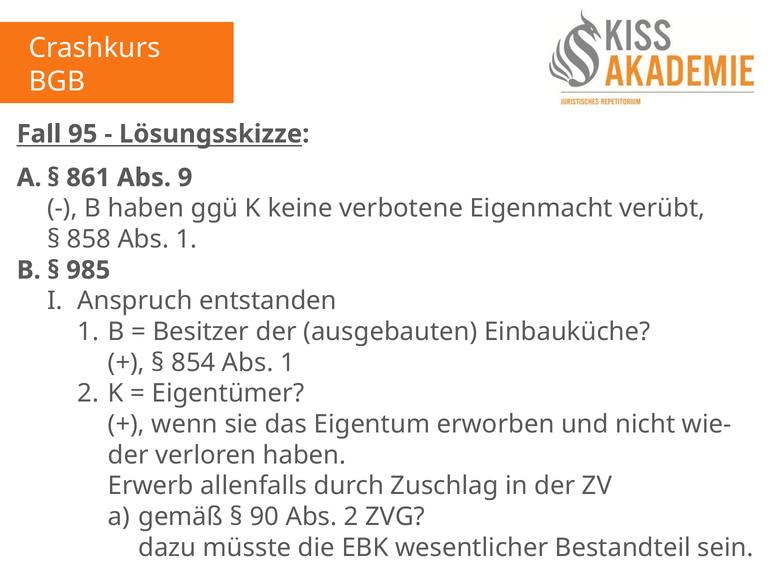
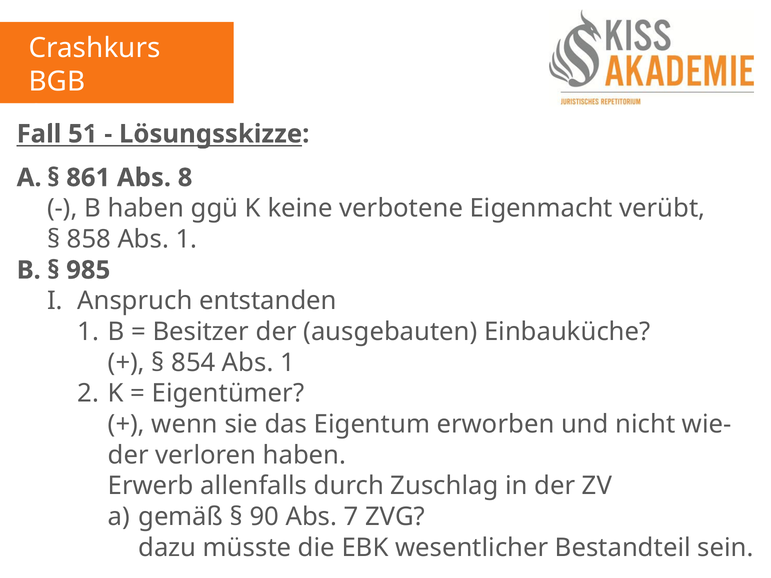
95: 95 -> 51 (83, 134)
9: 9 -> 8 (185, 178)
Abs 2: 2 -> 7 (351, 517)
